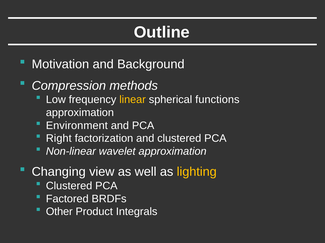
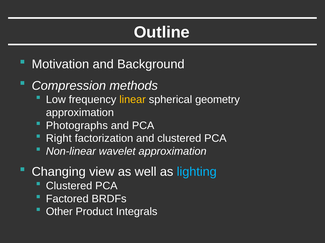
functions: functions -> geometry (217, 100)
Environment: Environment -> Photographs (77, 126)
lighting colour: yellow -> light blue (197, 172)
